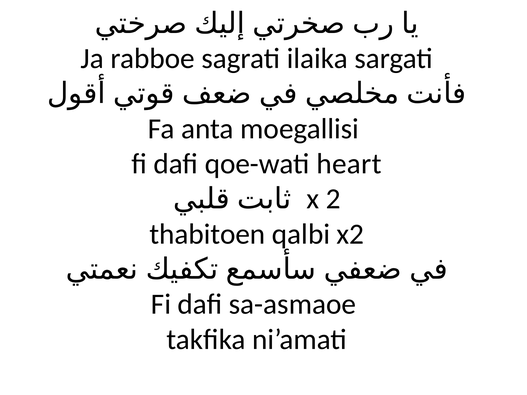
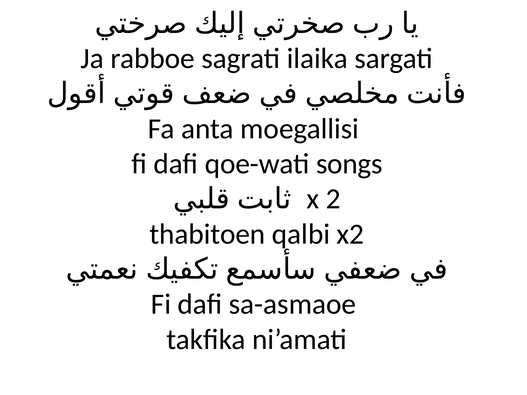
heart: heart -> songs (349, 164)
